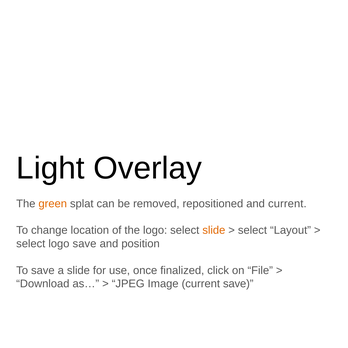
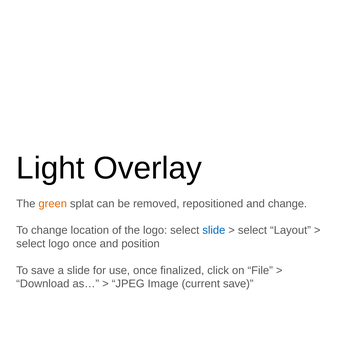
and current: current -> change (287, 204)
slide colour: orange -> blue (214, 230)
logo save: save -> once (85, 244)
